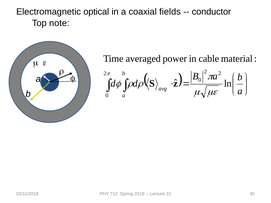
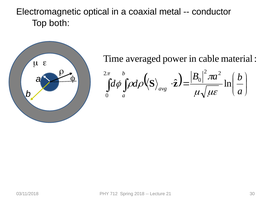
fields: fields -> metal (170, 12)
note: note -> both (59, 23)
